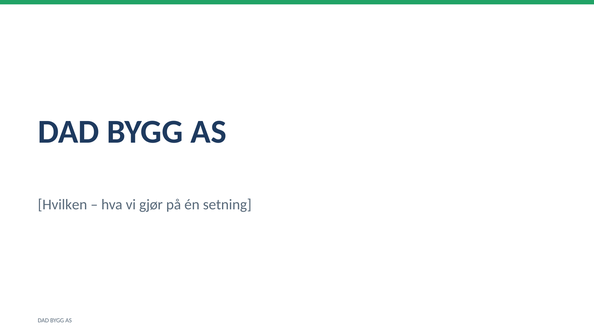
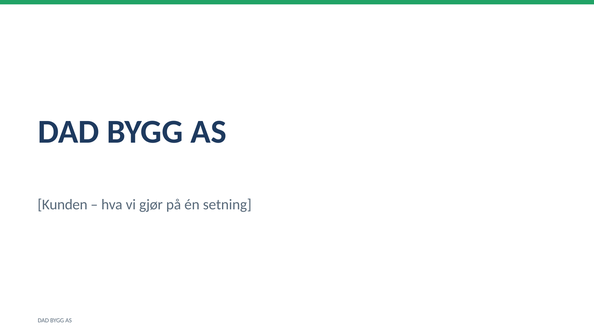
Hvilken: Hvilken -> Kunden (63, 205)
